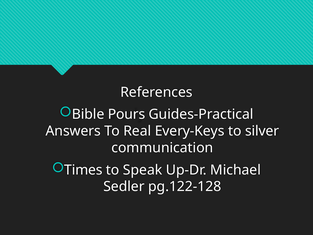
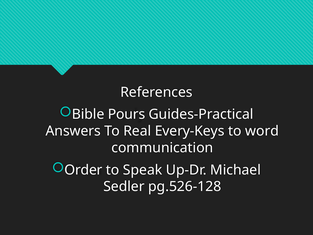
silver: silver -> word (262, 131)
Times: Times -> Order (83, 170)
pg.122-128: pg.122-128 -> pg.526-128 (185, 186)
